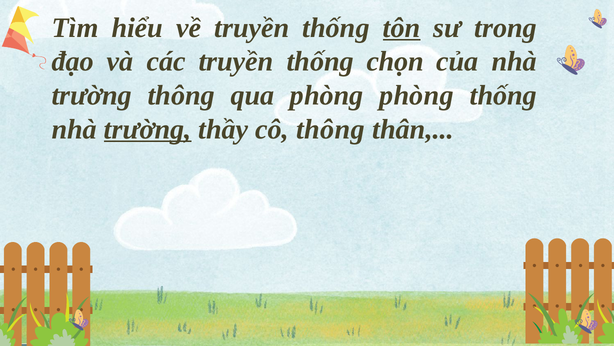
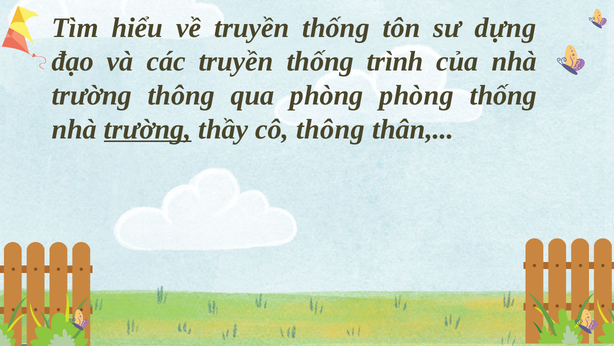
tôn underline: present -> none (402, 28)
trong: trong -> dựng (505, 28)
chọn: chọn -> trình (395, 61)
